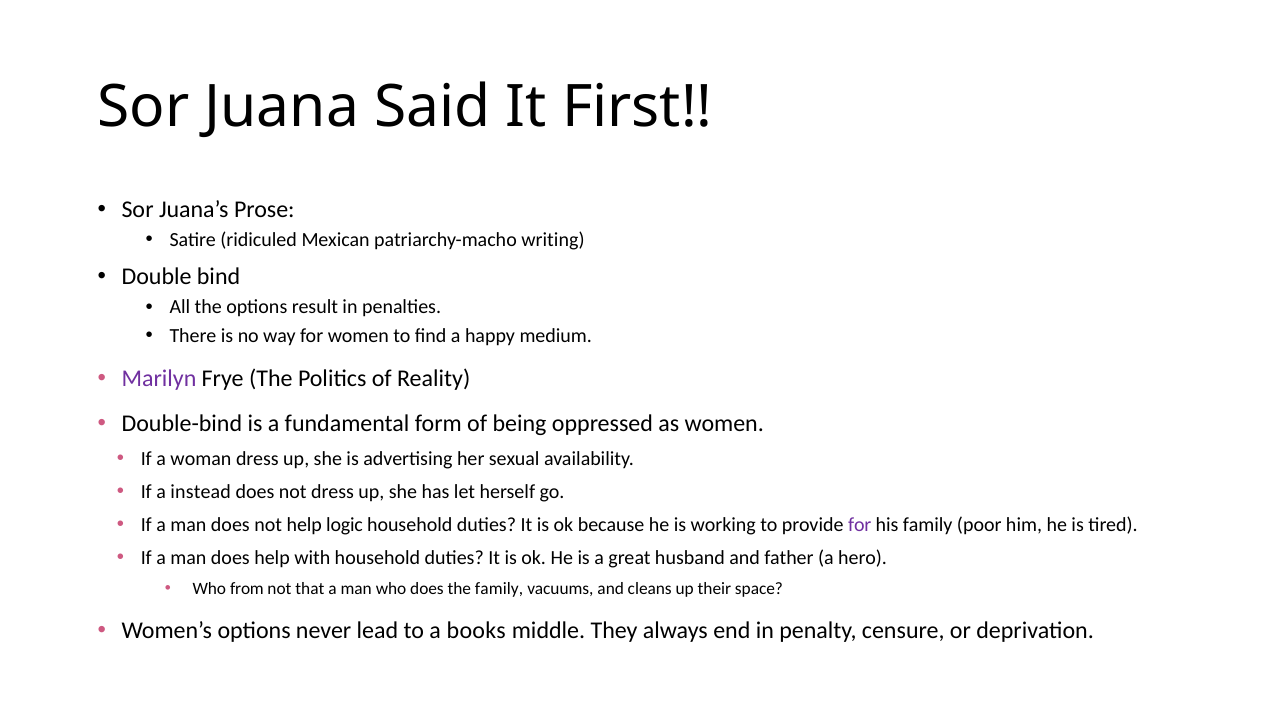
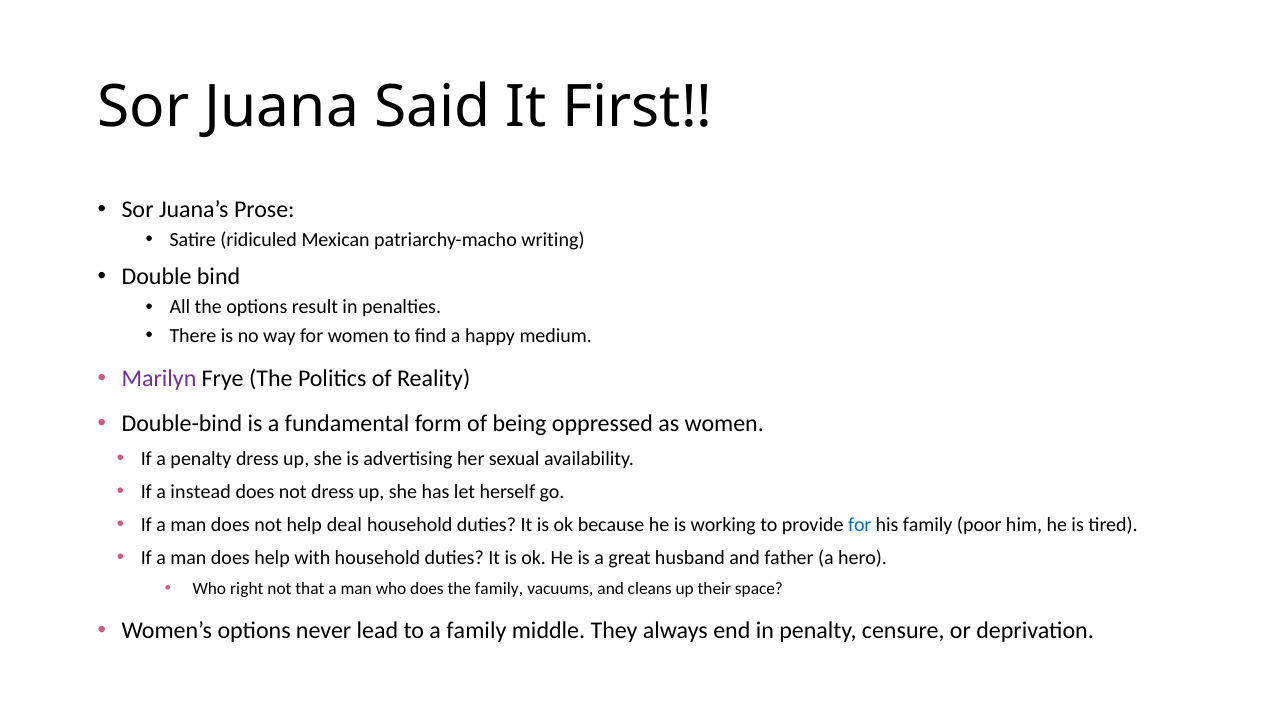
a woman: woman -> penalty (201, 459)
logic: logic -> deal (344, 525)
for colour: purple -> blue (860, 525)
from: from -> right (247, 589)
a books: books -> family (476, 630)
